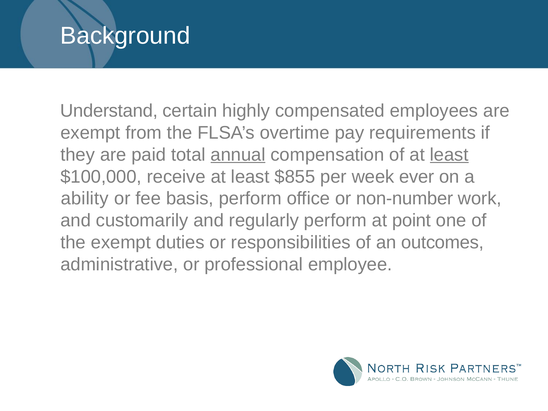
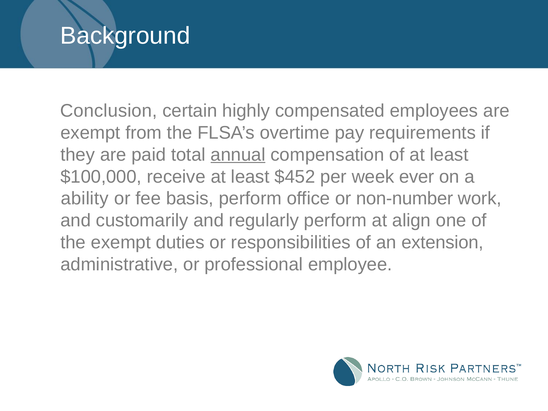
Understand: Understand -> Conclusion (109, 111)
least underline: present -> none (449, 155)
$855: $855 -> $452 (295, 177)
point: point -> align (411, 220)
outcomes: outcomes -> extension (443, 242)
